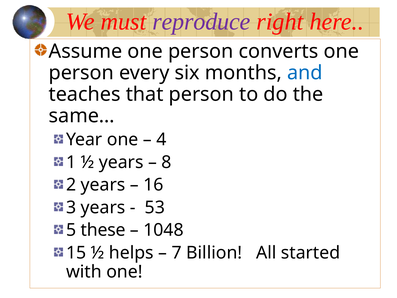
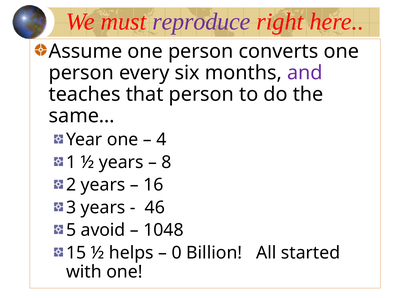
and colour: blue -> purple (305, 73)
53: 53 -> 46 (155, 207)
these: these -> avoid (103, 230)
7: 7 -> 0 (177, 253)
